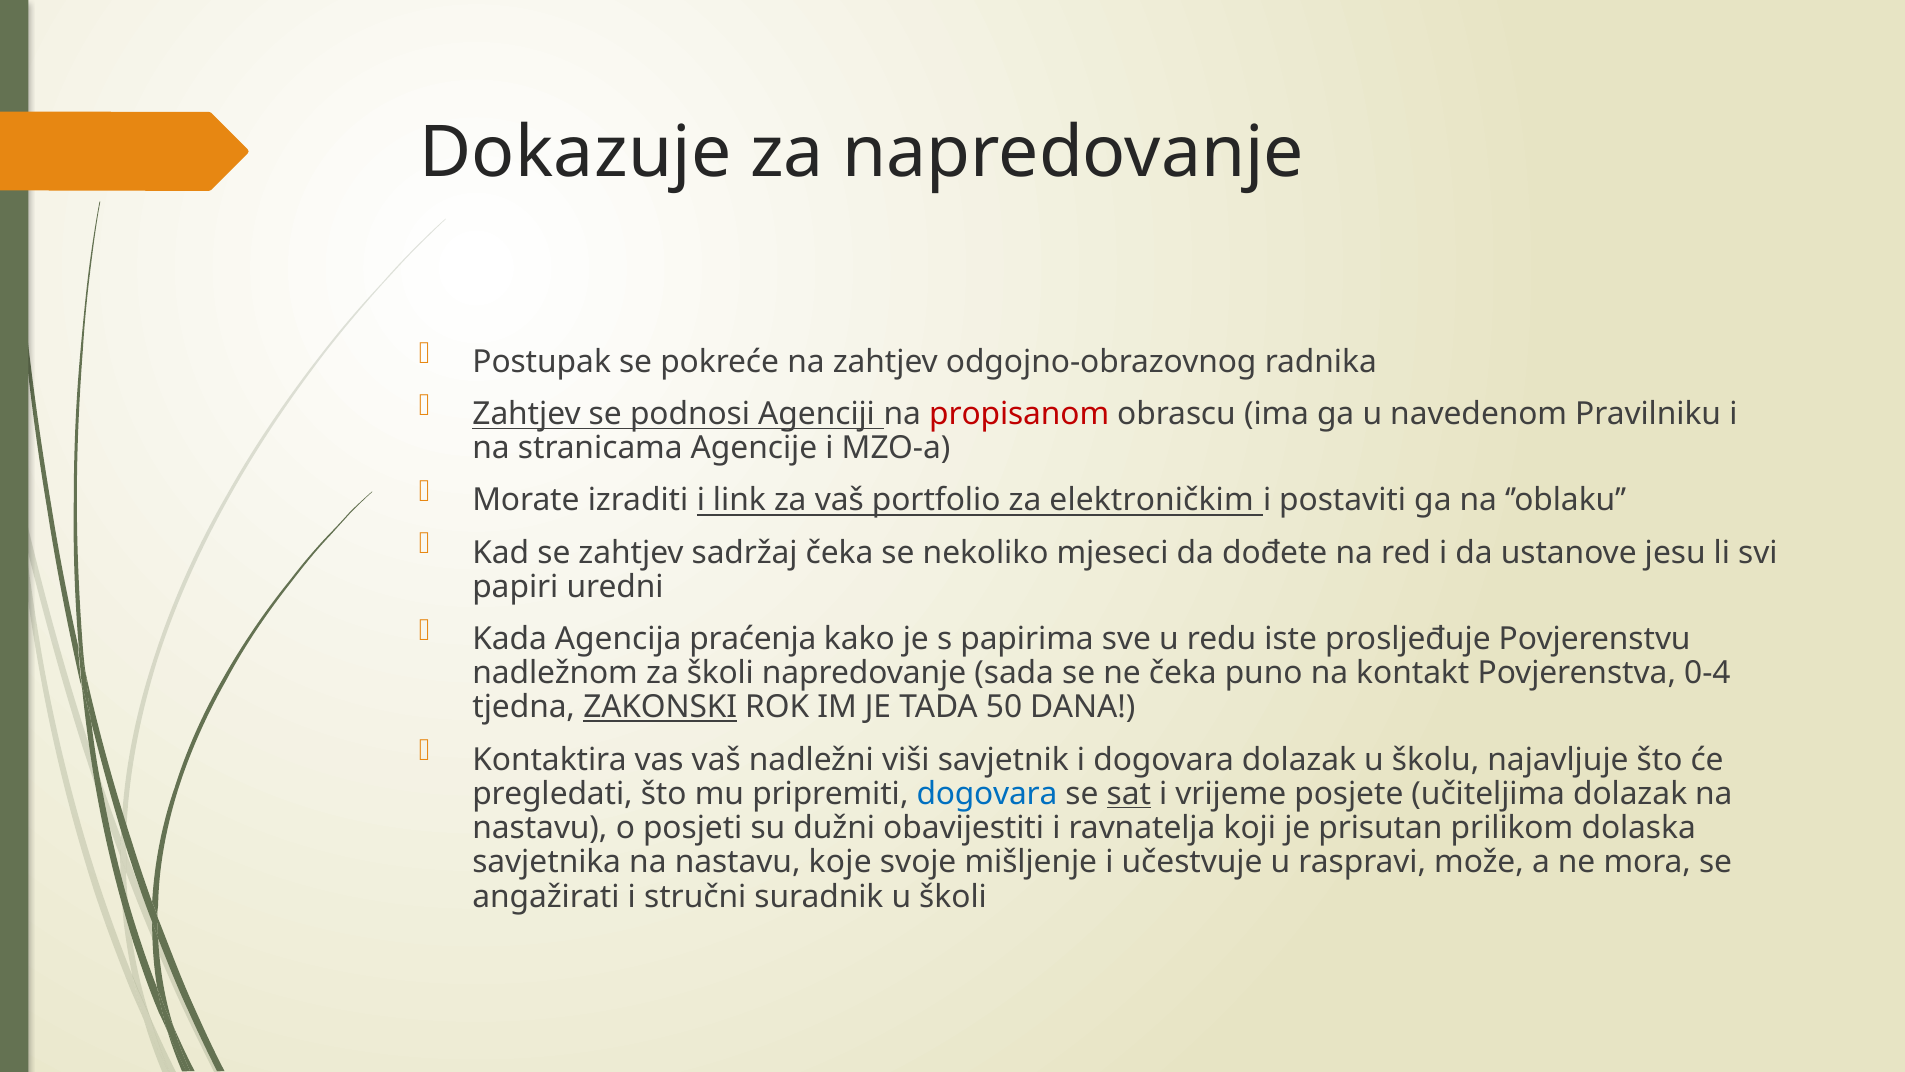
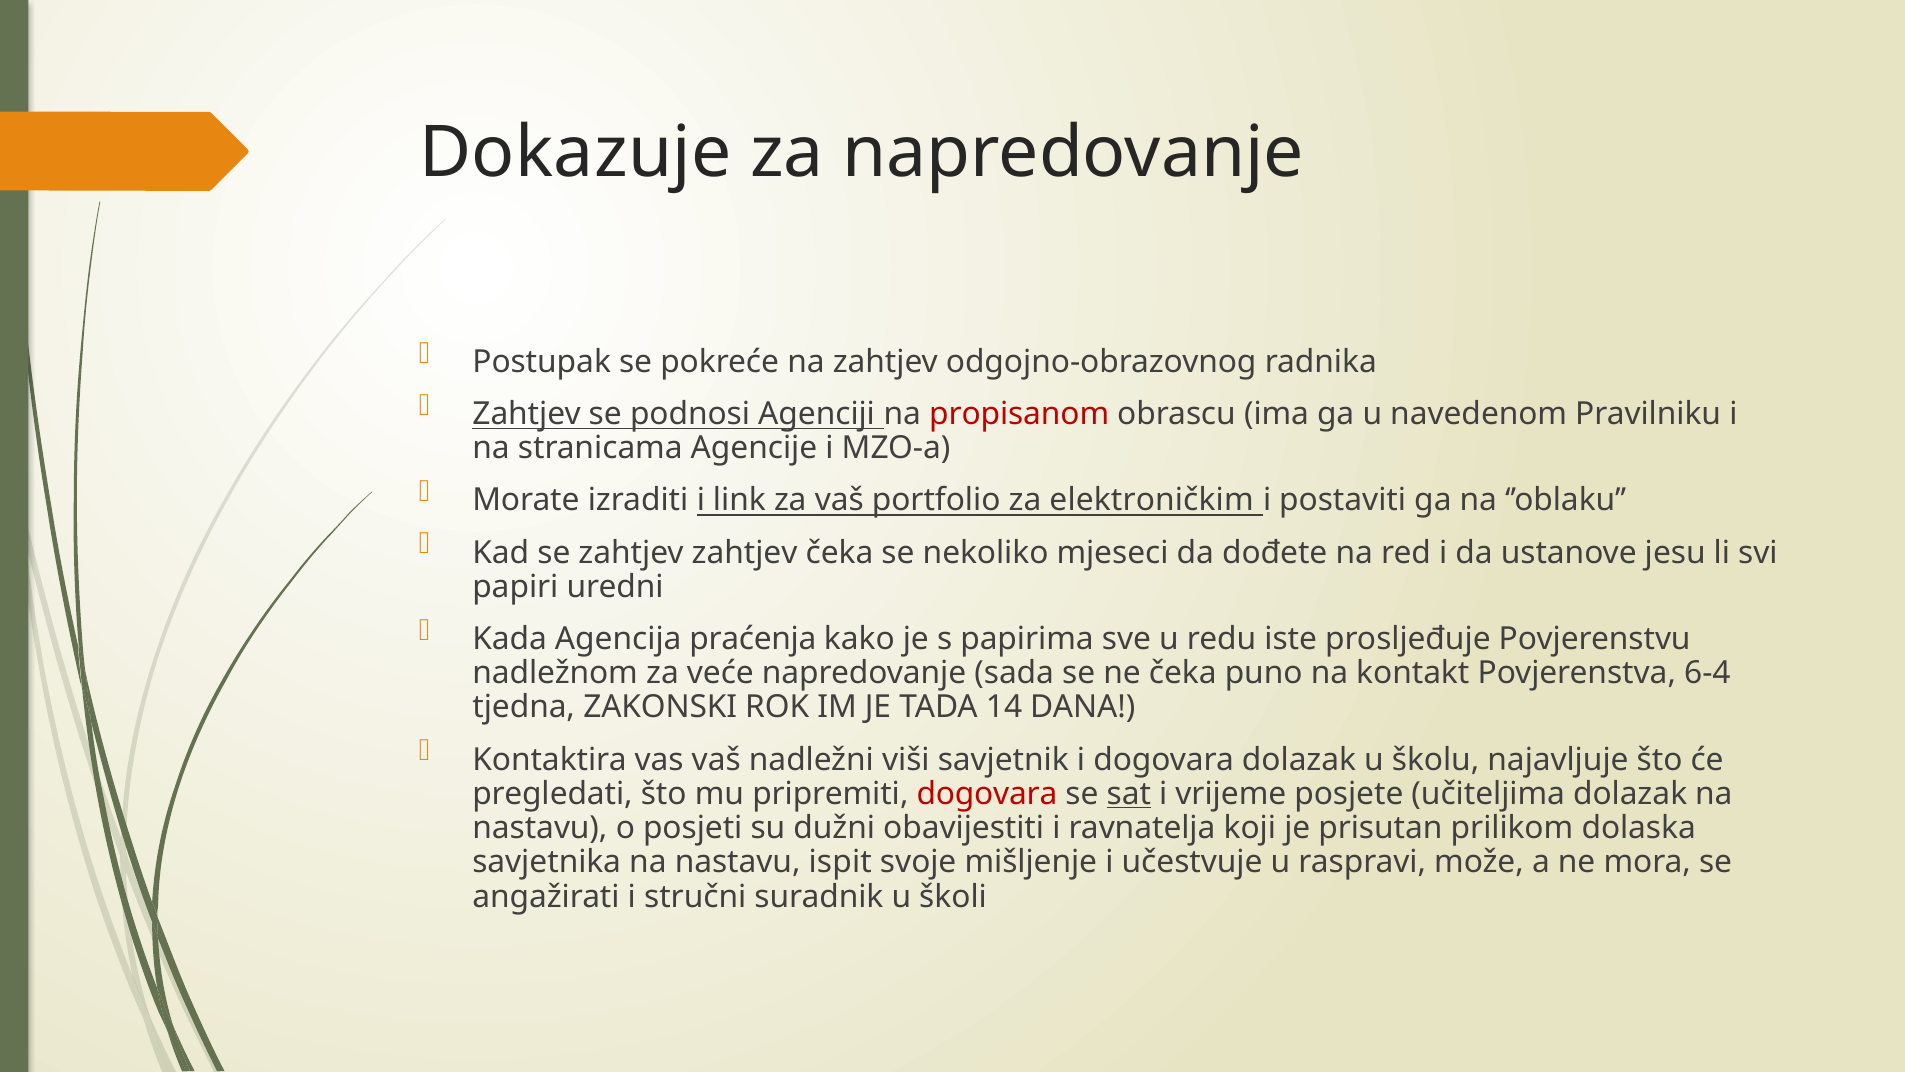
zahtjev sadržaj: sadržaj -> zahtjev (745, 552)
za školi: školi -> veće (720, 673)
0-4: 0-4 -> 6-4 (1707, 673)
ZAKONSKI underline: present -> none (660, 707)
50: 50 -> 14 (1004, 707)
dogovara colour: blue -> red (987, 794)
koje: koje -> ispit (840, 862)
